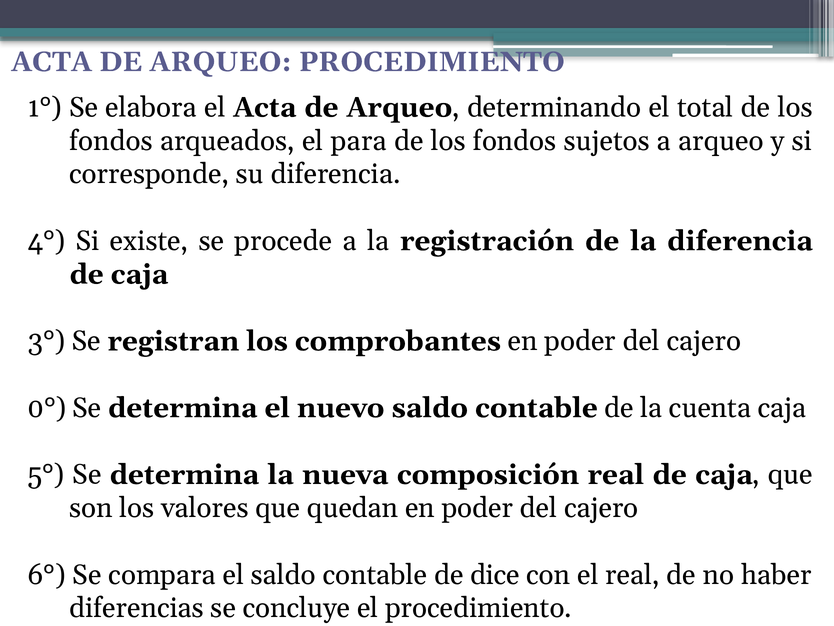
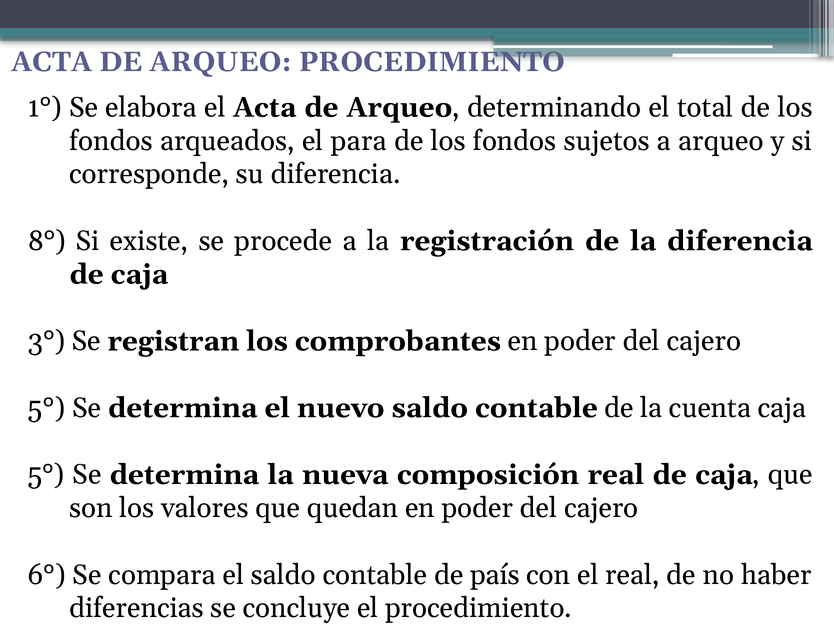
4°: 4° -> 8° (47, 241)
0°: 0° -> 5° (46, 408)
dice: dice -> país (495, 574)
